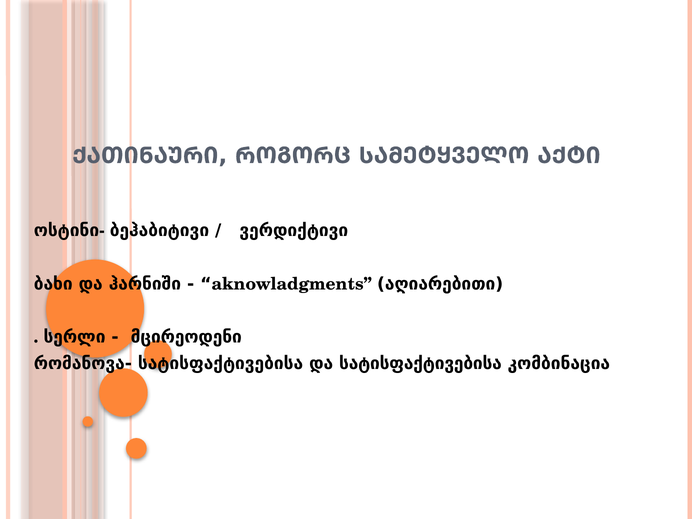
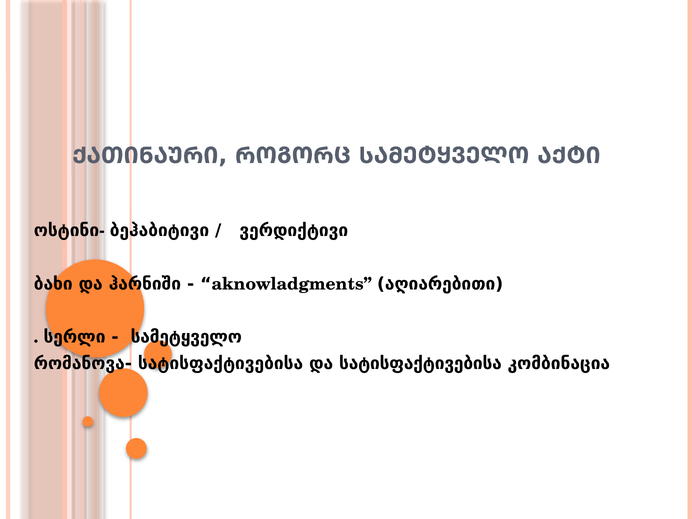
მცირეოდენი: მცირეოდენი -> სამეტყველო (186, 337)
